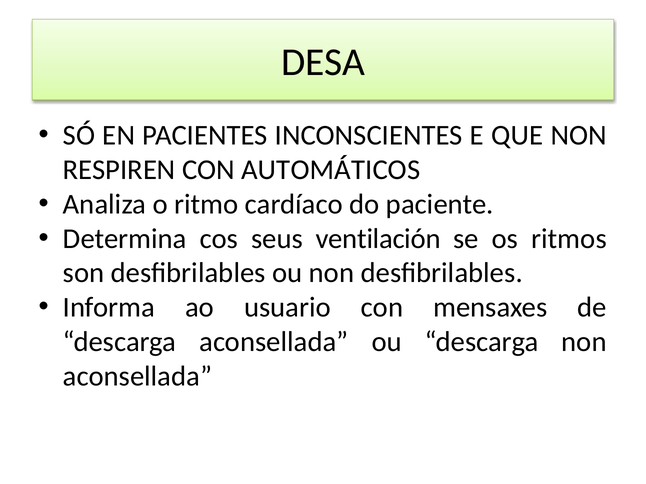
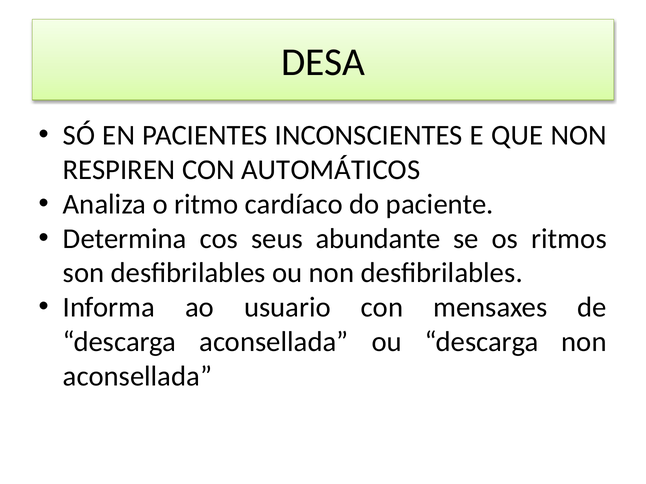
ventilación: ventilación -> abundante (378, 239)
